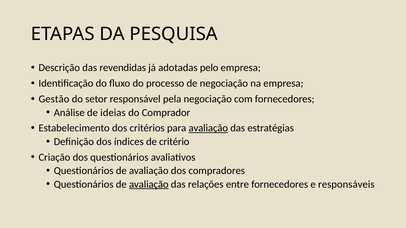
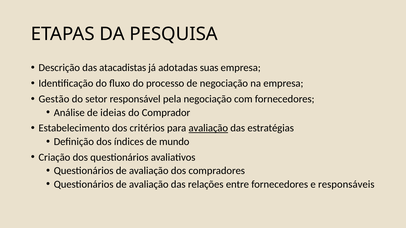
revendidas: revendidas -> atacadistas (123, 68)
pelo: pelo -> suas (209, 68)
critério: critério -> mundo (174, 142)
avaliação underline: present -> none (149, 185)
